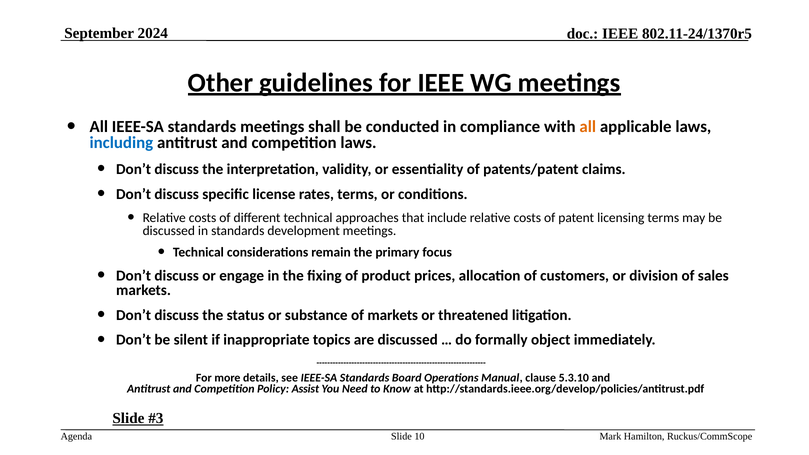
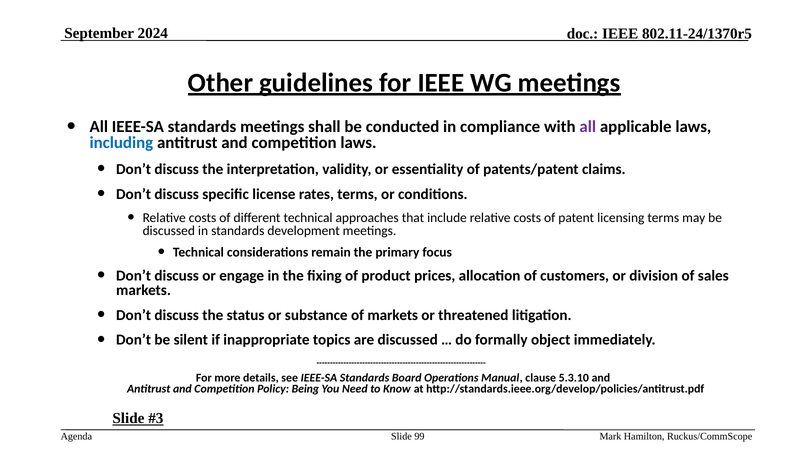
all colour: orange -> purple (588, 127)
Assist: Assist -> Being (305, 389)
10: 10 -> 99 (419, 436)
